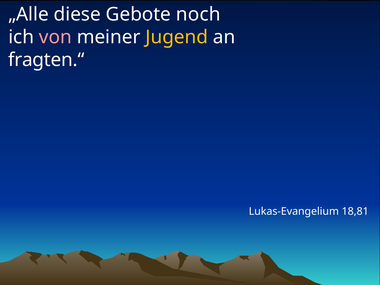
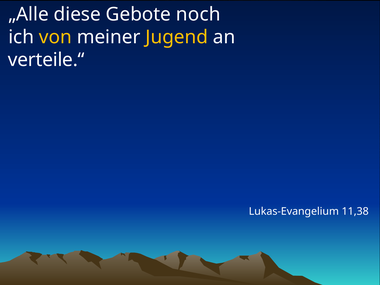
von colour: pink -> yellow (55, 37)
fragten.“: fragten.“ -> verteile.“ (46, 60)
18,81: 18,81 -> 11,38 (355, 211)
